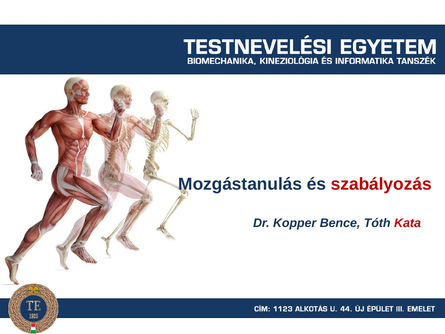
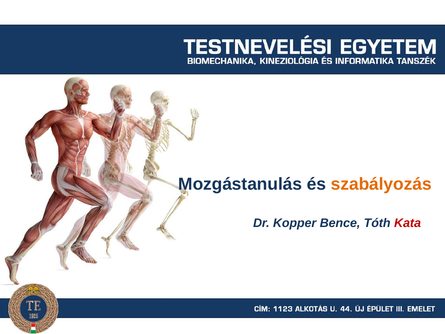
szabályozás colour: red -> orange (381, 184)
